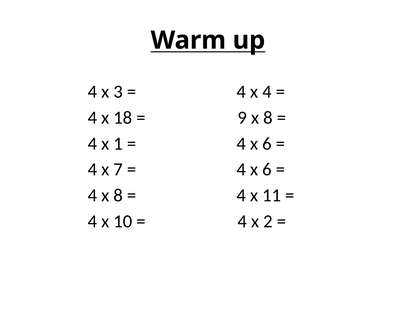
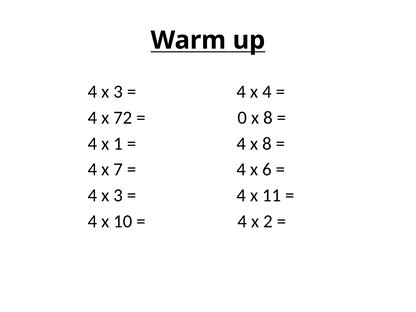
18: 18 -> 72 (123, 118)
9: 9 -> 0 (242, 118)
6: 6 -> 8 (267, 144)
8: 8 -> 3 (118, 195)
